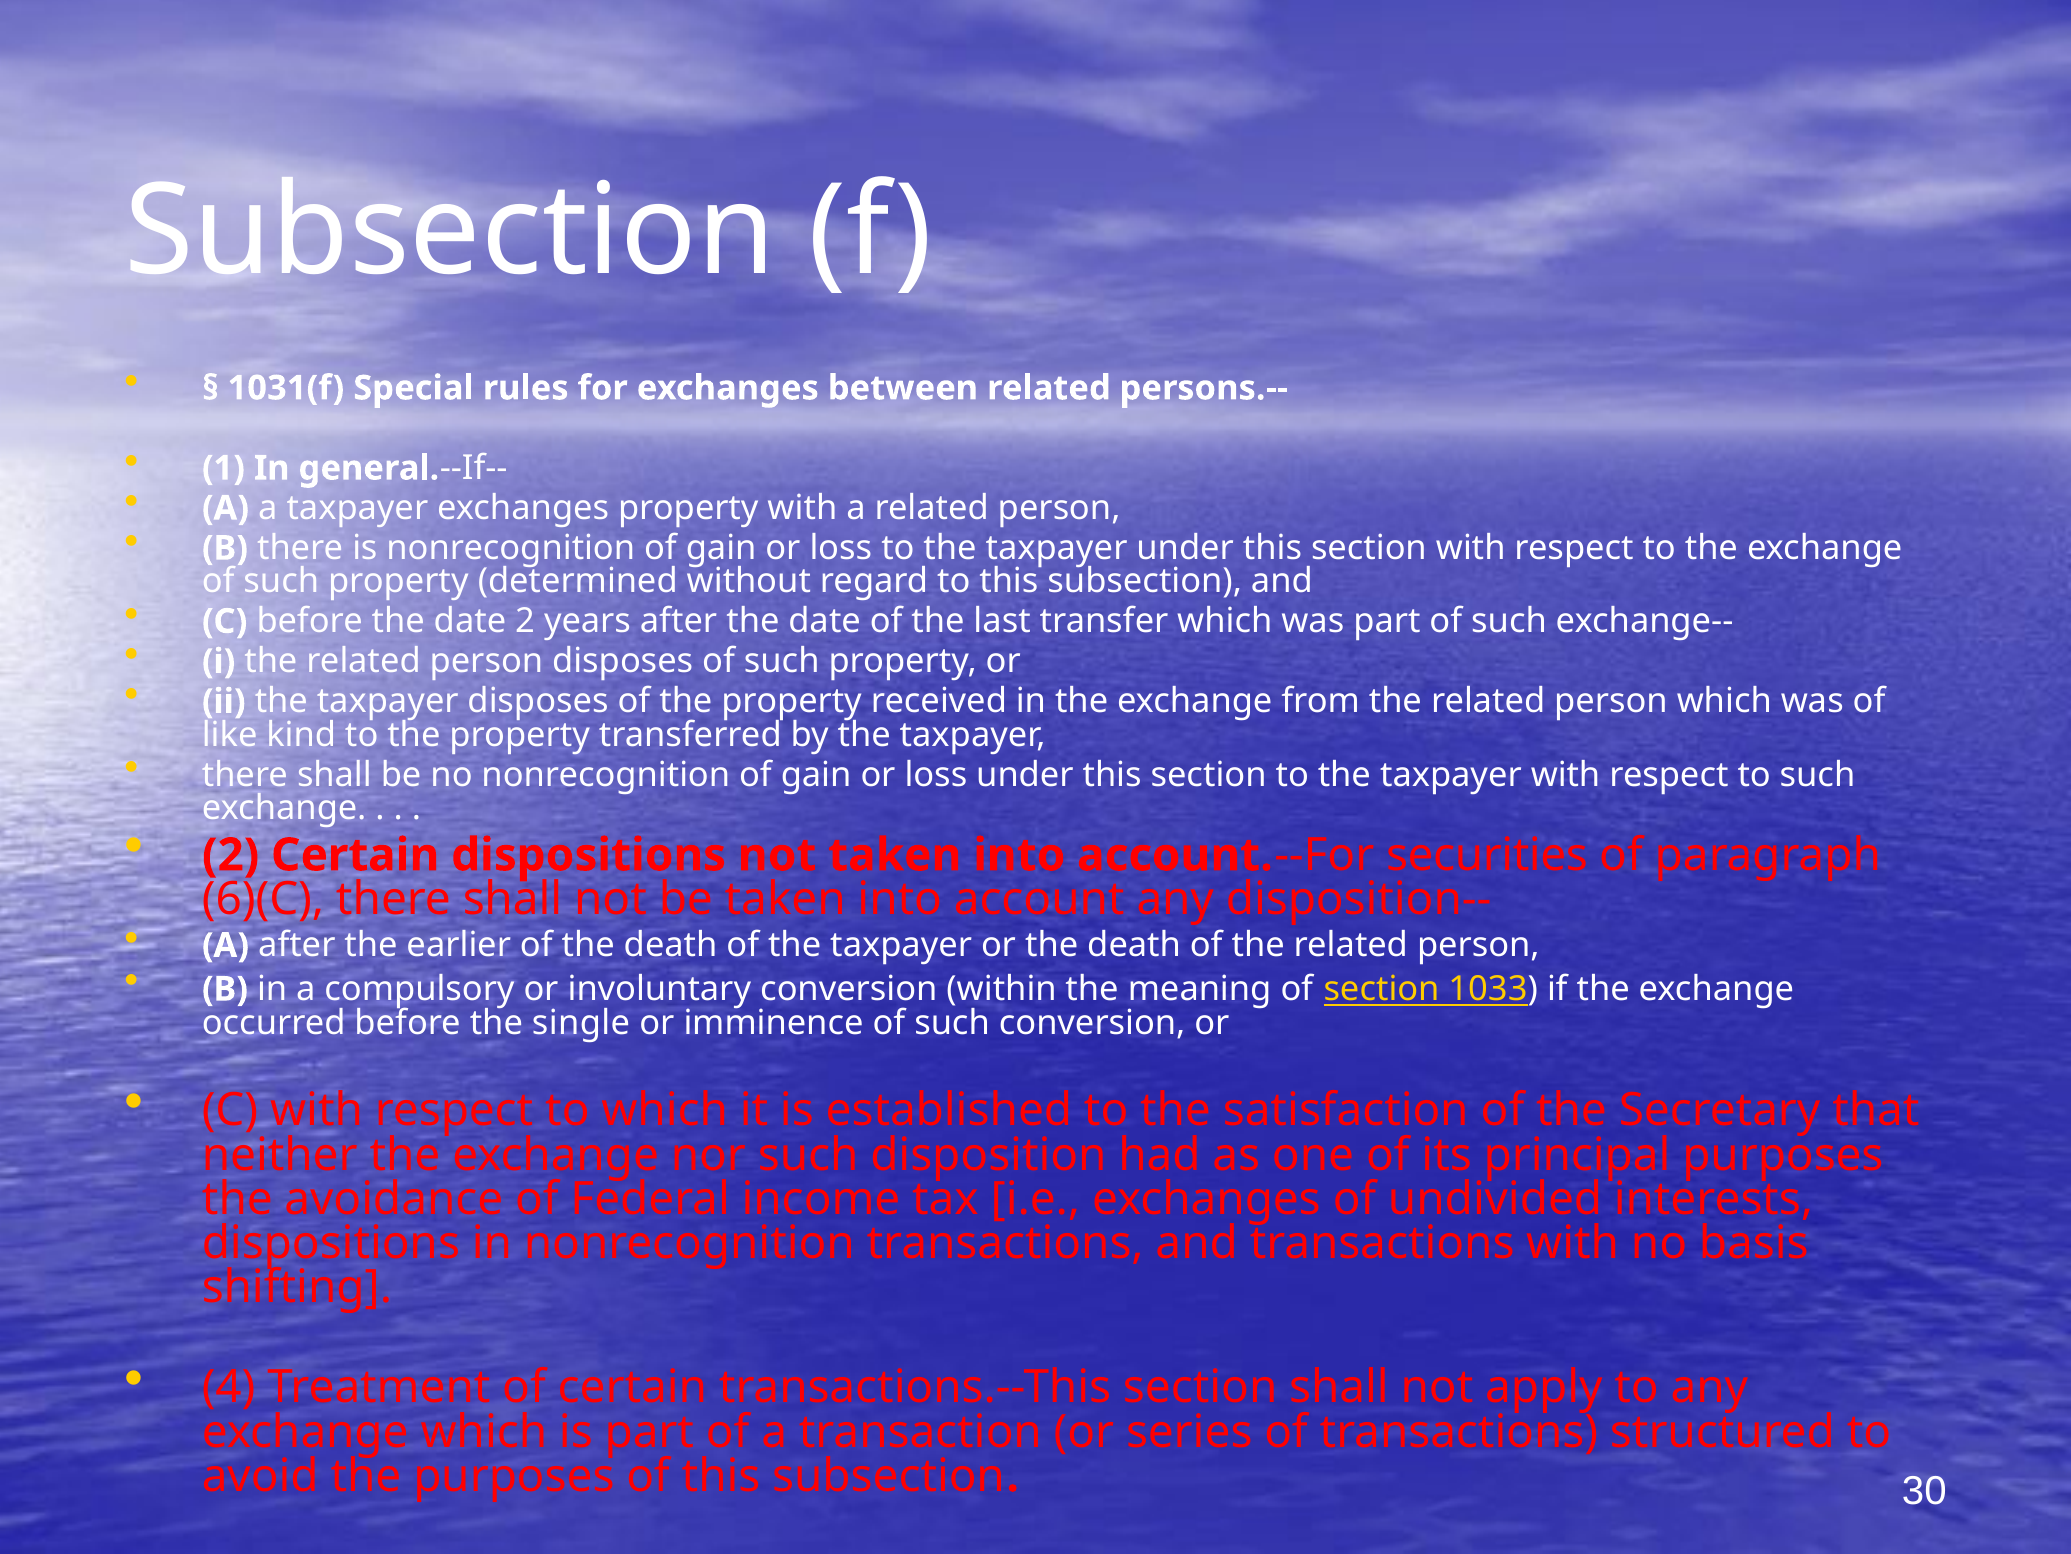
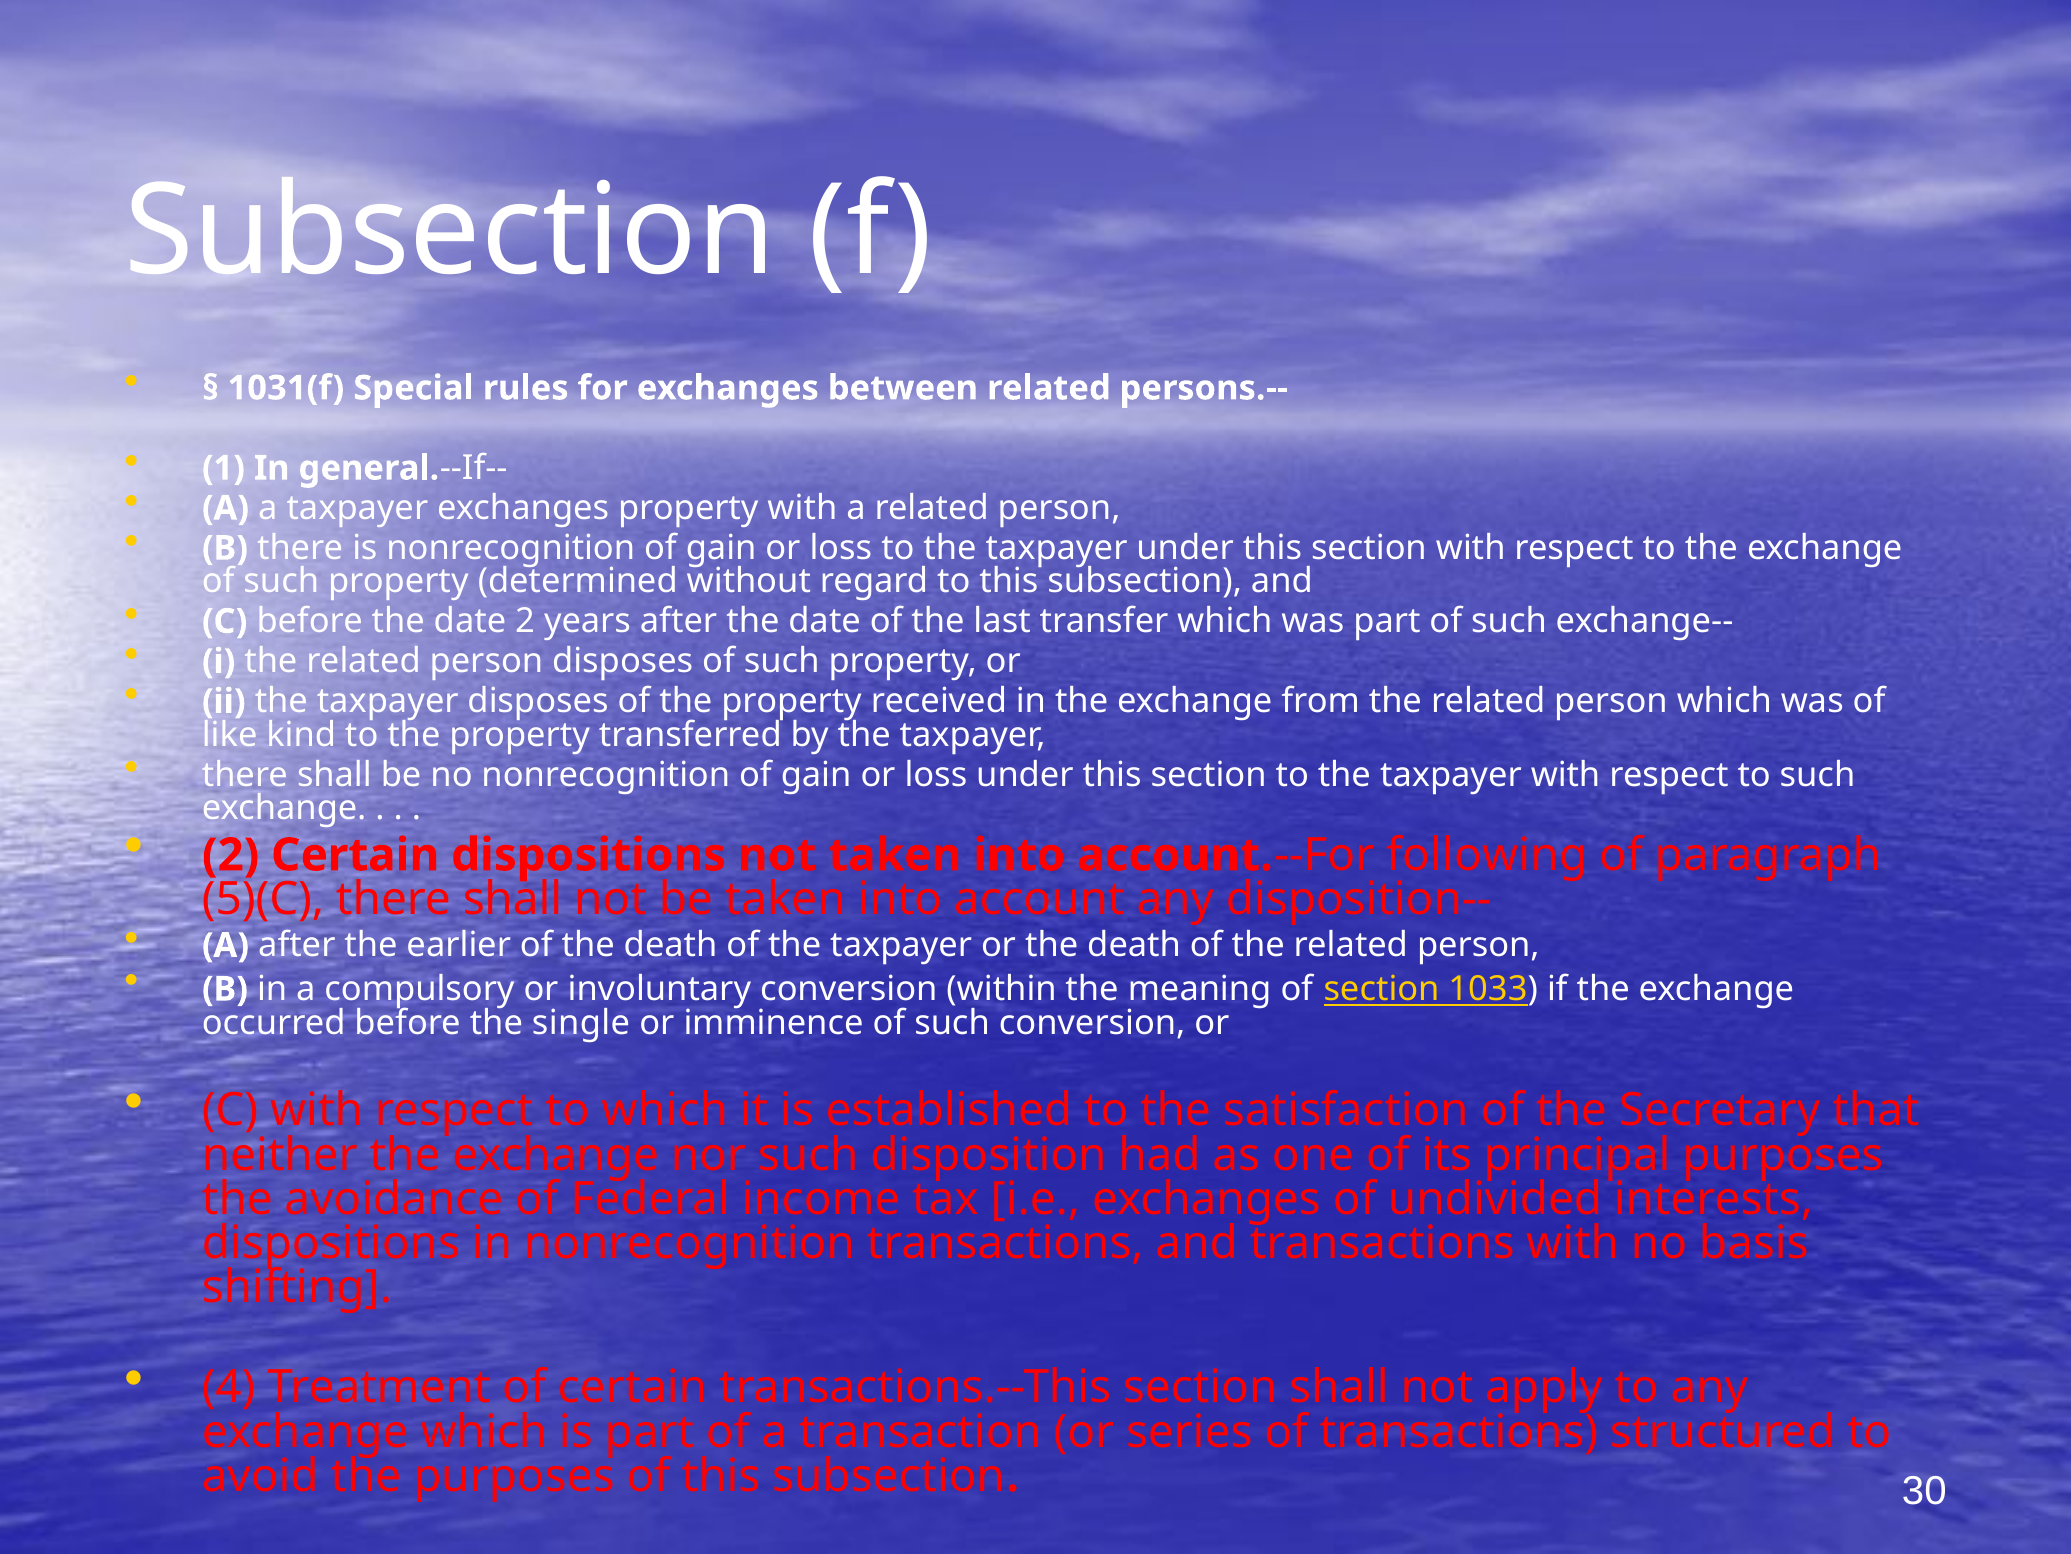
securities: securities -> following (1487, 855)
6)(C: 6)(C -> 5)(C (263, 899)
